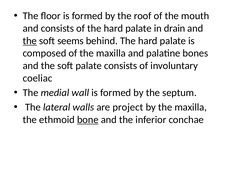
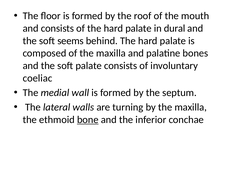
drain: drain -> dural (175, 28)
the underline: present -> none (30, 41)
project: project -> turning (128, 107)
